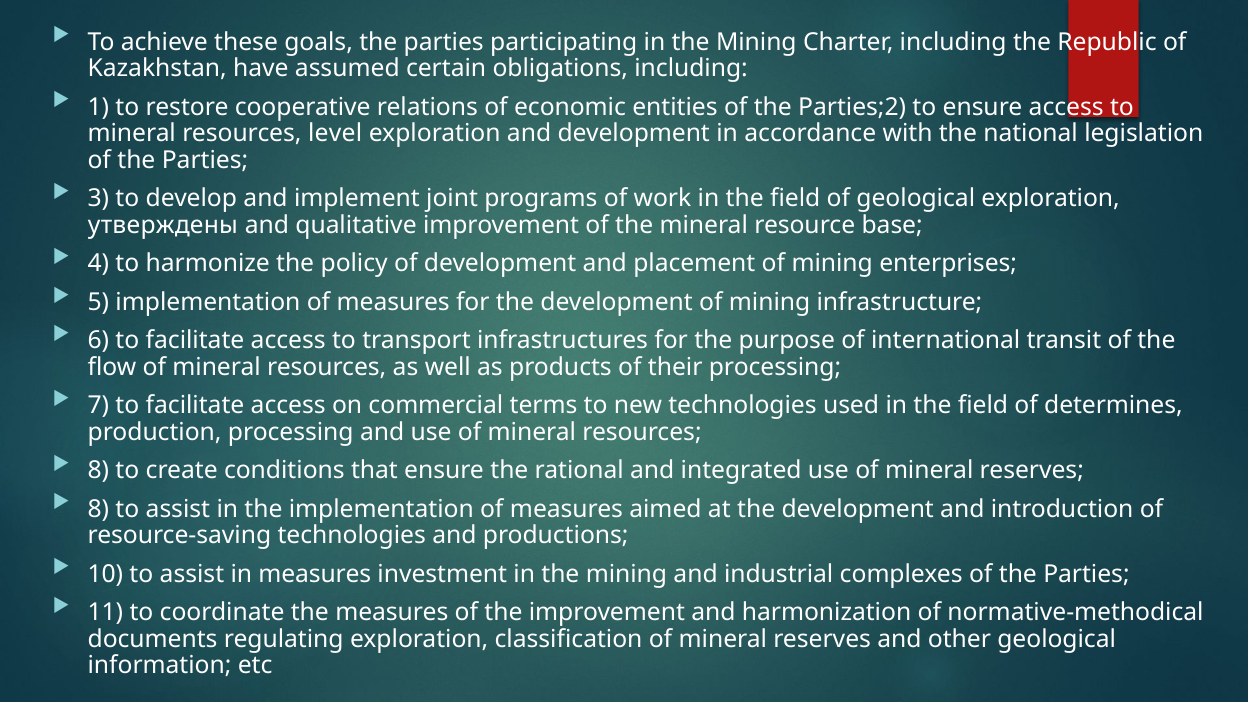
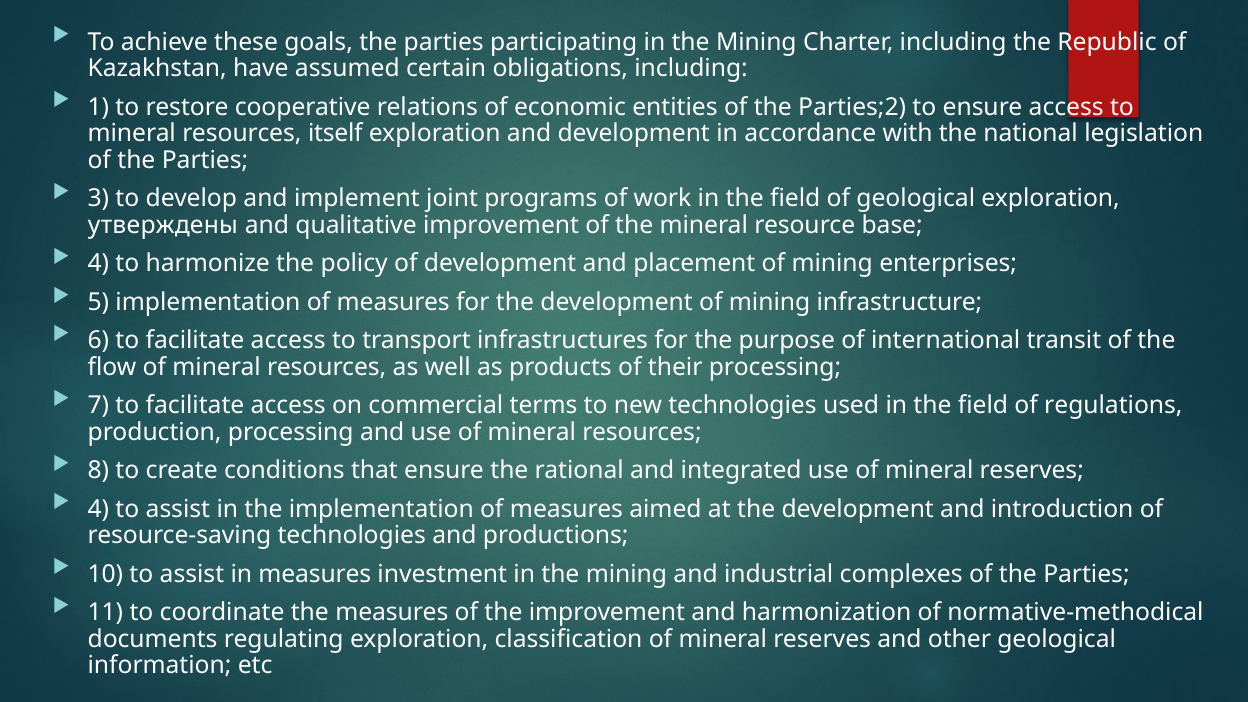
level: level -> itself (335, 134)
determines: determines -> regulations (1113, 405)
8: 8 -> 4 (98, 509)
